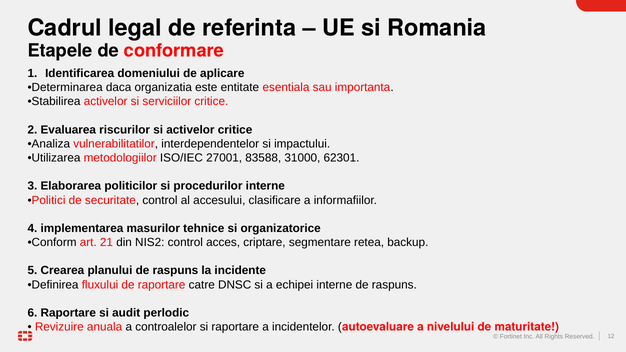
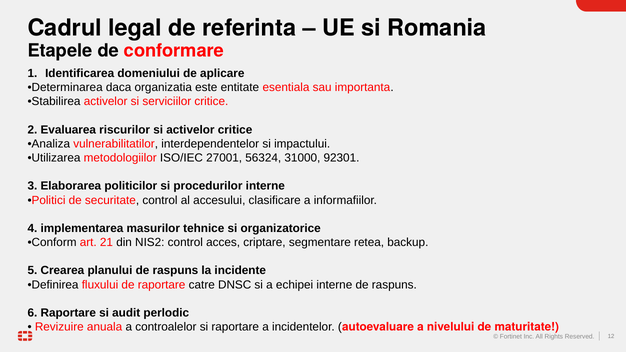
83588: 83588 -> 56324 (263, 158)
62301: 62301 -> 92301 (341, 158)
